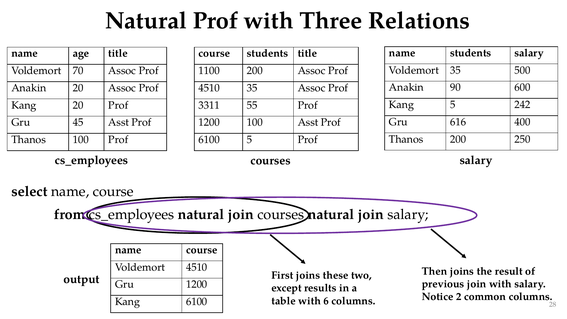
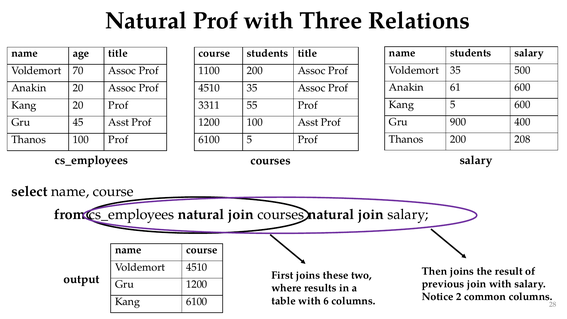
90: 90 -> 61 (455, 87)
5 242: 242 -> 600 (522, 105)
616: 616 -> 900 (458, 122)
250: 250 -> 208 (522, 139)
except: except -> where (286, 288)
